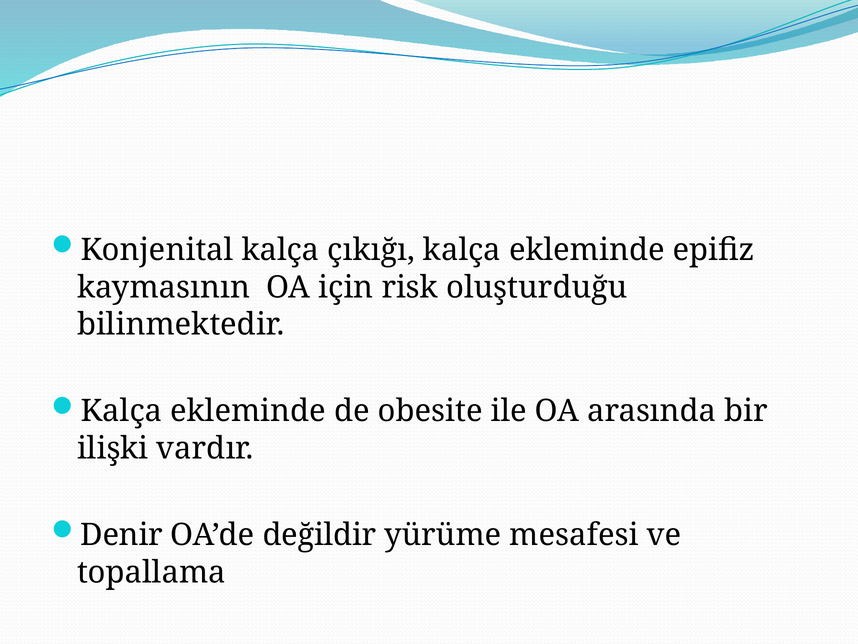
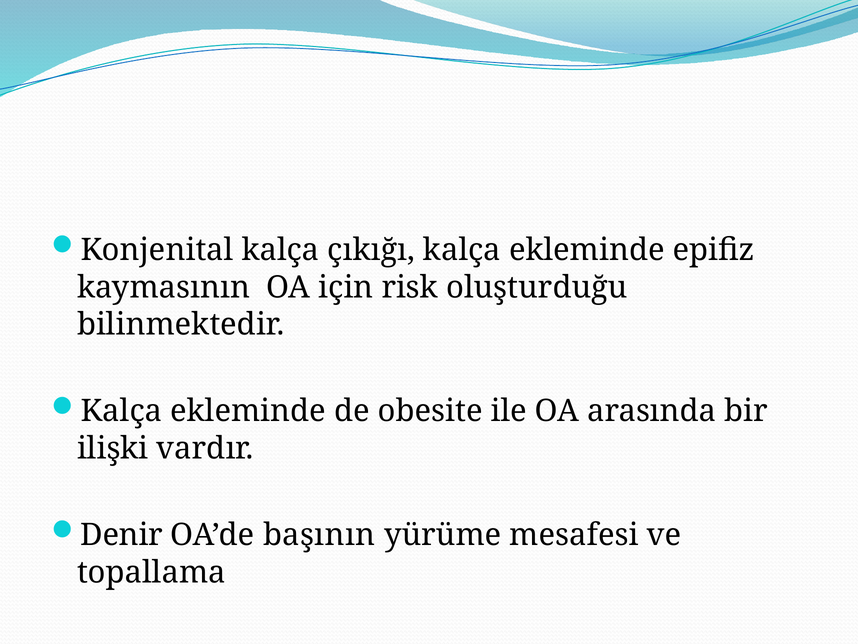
değildir: değildir -> başının (319, 535)
